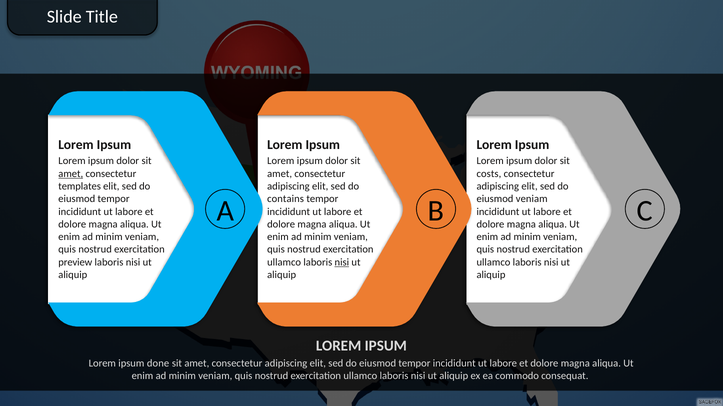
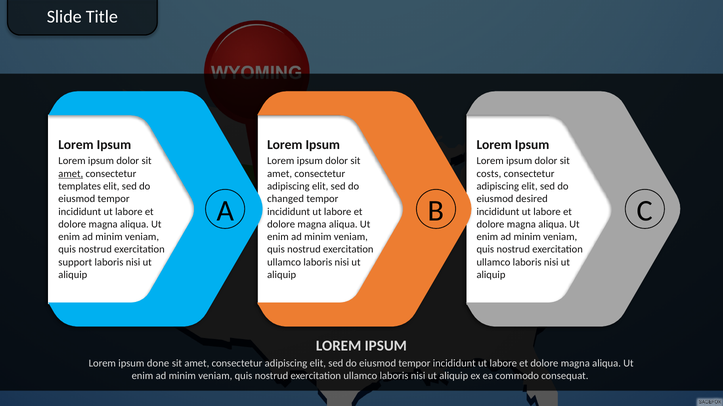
contains: contains -> changed (286, 199)
eiusmod veniam: veniam -> desired (532, 199)
preview: preview -> support (75, 263)
nisi underline: present -> none (342, 263)
